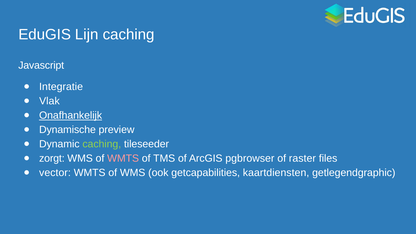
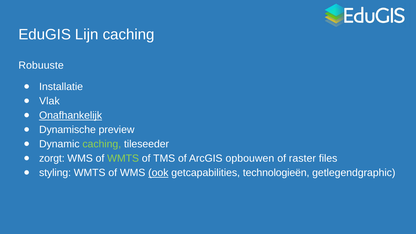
Javascript: Javascript -> Robuuste (41, 65)
Integratie: Integratie -> Installatie (61, 87)
WMTS colour: pink -> light green (123, 158)
pgbrowser: pgbrowser -> opbouwen (250, 158)
vector: vector -> styling (55, 173)
ook underline: none -> present (158, 173)
kaartdiensten: kaartdiensten -> technologieën (276, 173)
